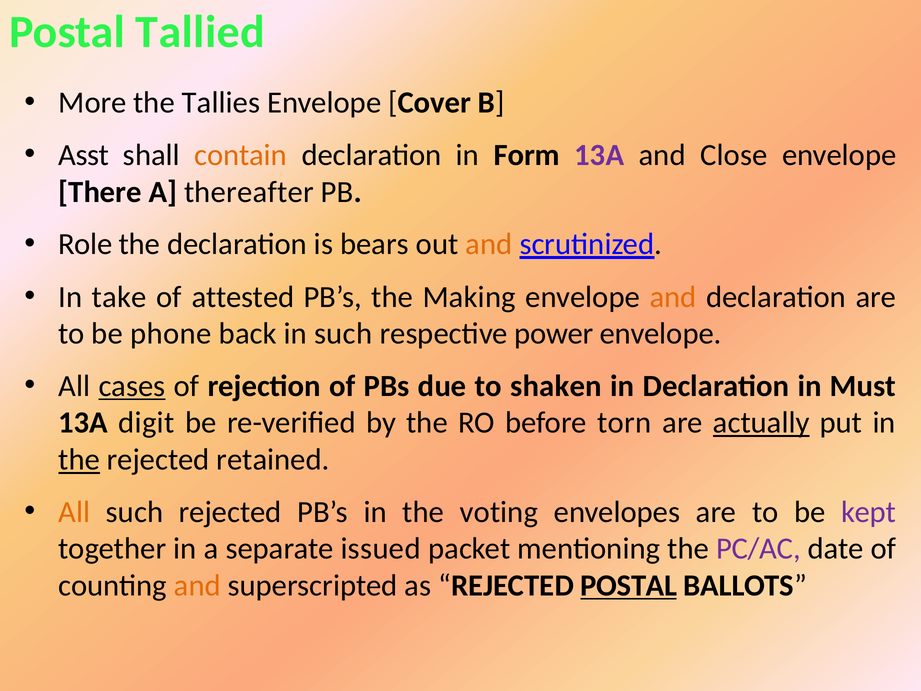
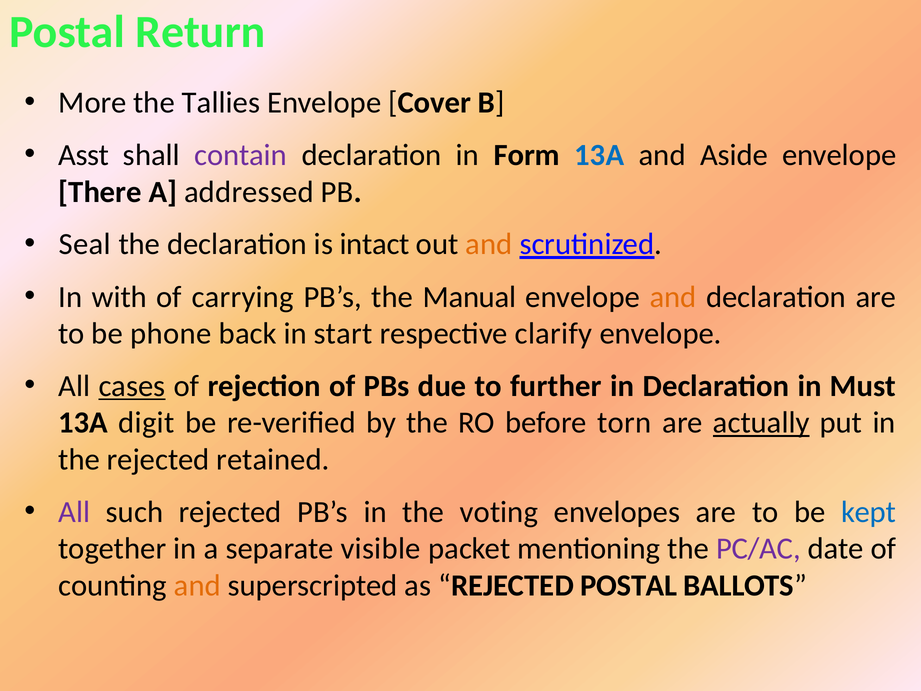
Tallied: Tallied -> Return (200, 32)
contain colour: orange -> purple (241, 155)
13A colour: purple -> blue (599, 155)
Close: Close -> Aside (734, 155)
thereafter: thereafter -> addressed (249, 192)
Role: Role -> Seal (85, 244)
bears: bears -> intact (375, 244)
take: take -> with (119, 297)
attested: attested -> carrying (243, 297)
Making: Making -> Manual (469, 297)
in such: such -> start (343, 334)
power: power -> clarify (554, 334)
shaken: shaken -> further (556, 386)
the underline: present -> none (79, 460)
All colour: orange -> purple (74, 512)
kept colour: purple -> blue (869, 512)
issued: issued -> visible (381, 549)
POSTAL underline: present -> none (629, 585)
